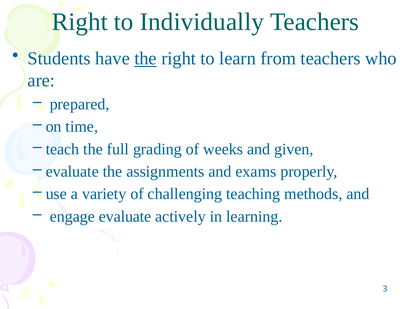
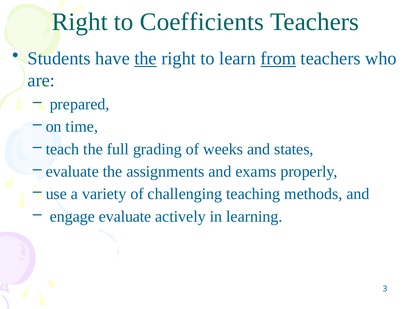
Individually: Individually -> Coefficients (202, 22)
from underline: none -> present (278, 59)
given: given -> states (294, 149)
